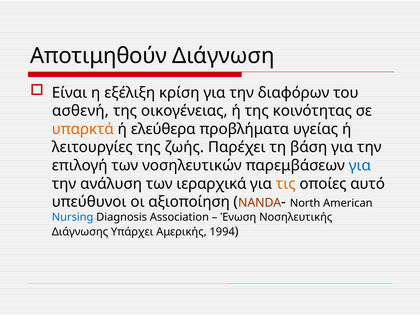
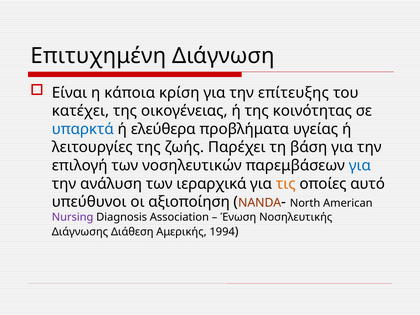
Αποτιμηθούν: Αποτιμηθούν -> Επιτυχημένη (98, 56)
εξέλιξη: εξέλιξη -> κάποια (130, 93)
διαφόρων: διαφόρων -> επίτευξης (293, 93)
ασθενή: ασθενή -> κατέχει (80, 111)
υπαρκτά colour: orange -> blue (83, 129)
Nursing colour: blue -> purple (73, 217)
Υπάρχει: Υπάρχει -> Διάθεση (132, 232)
